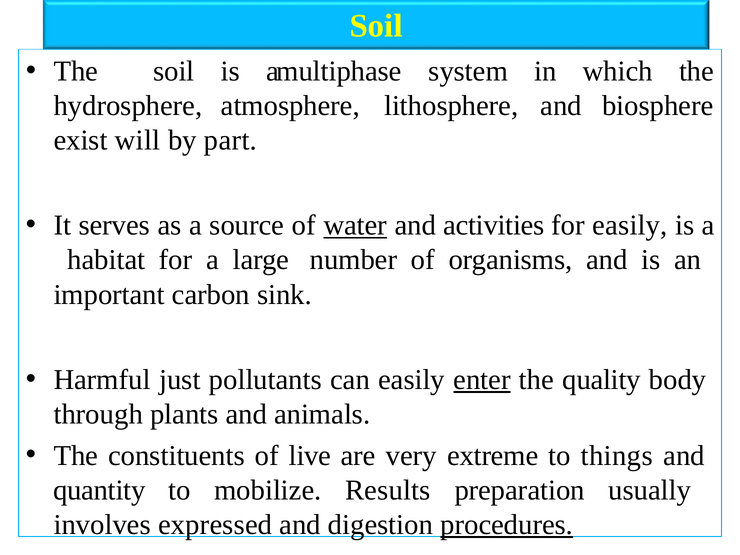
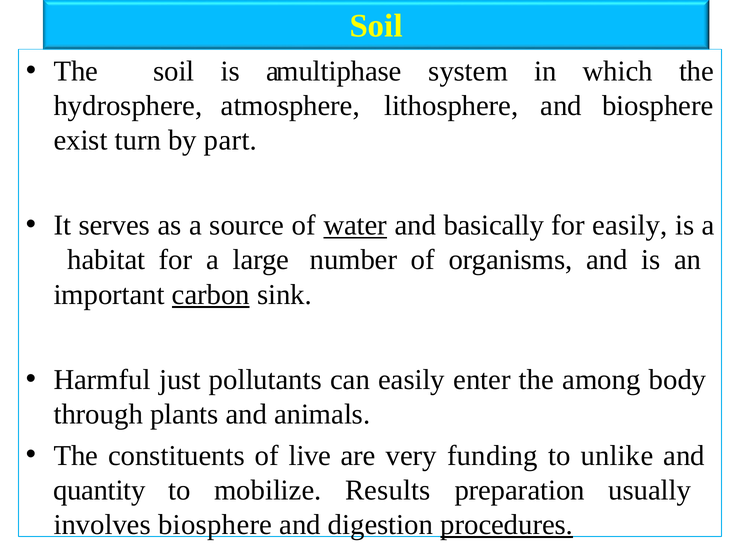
will: will -> turn (138, 140)
activities: activities -> basically (494, 225)
carbon underline: none -> present (211, 295)
enter underline: present -> none (482, 380)
quality: quality -> among (601, 380)
extreme: extreme -> funding (492, 456)
things: things -> unlike (617, 456)
involves expressed: expressed -> biosphere (215, 525)
